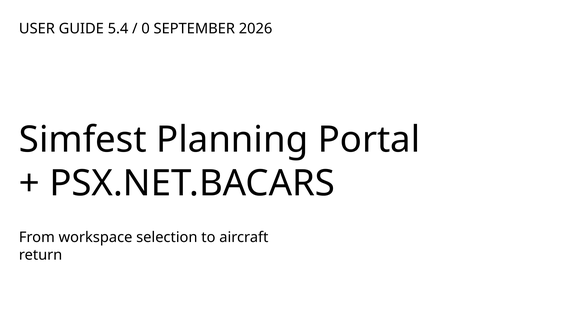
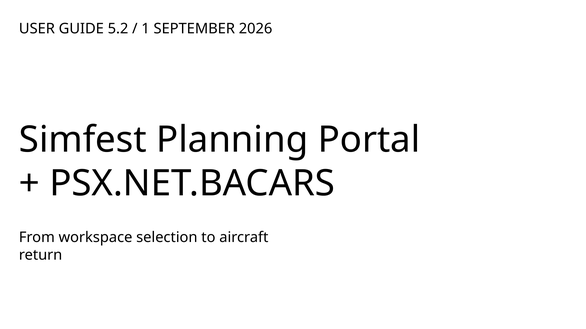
5.4: 5.4 -> 5.2 (118, 29)
0: 0 -> 1 (146, 29)
